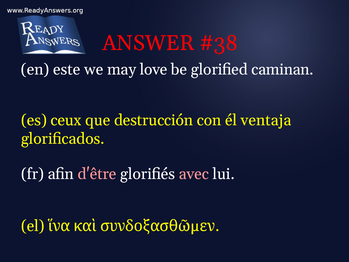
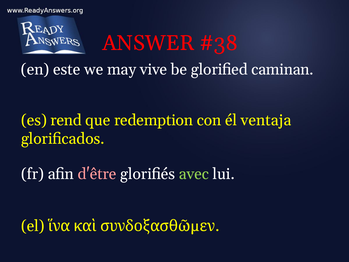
love: love -> vive (154, 70)
ceux: ceux -> rend (66, 120)
destrucción: destrucción -> redemption (154, 120)
avec colour: pink -> light green (194, 174)
